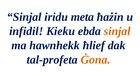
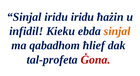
iridu meta: meta -> iridu (82, 17)
hawnhekk: hawnhekk -> qabadhom (55, 45)
Ġona colour: orange -> red (95, 59)
